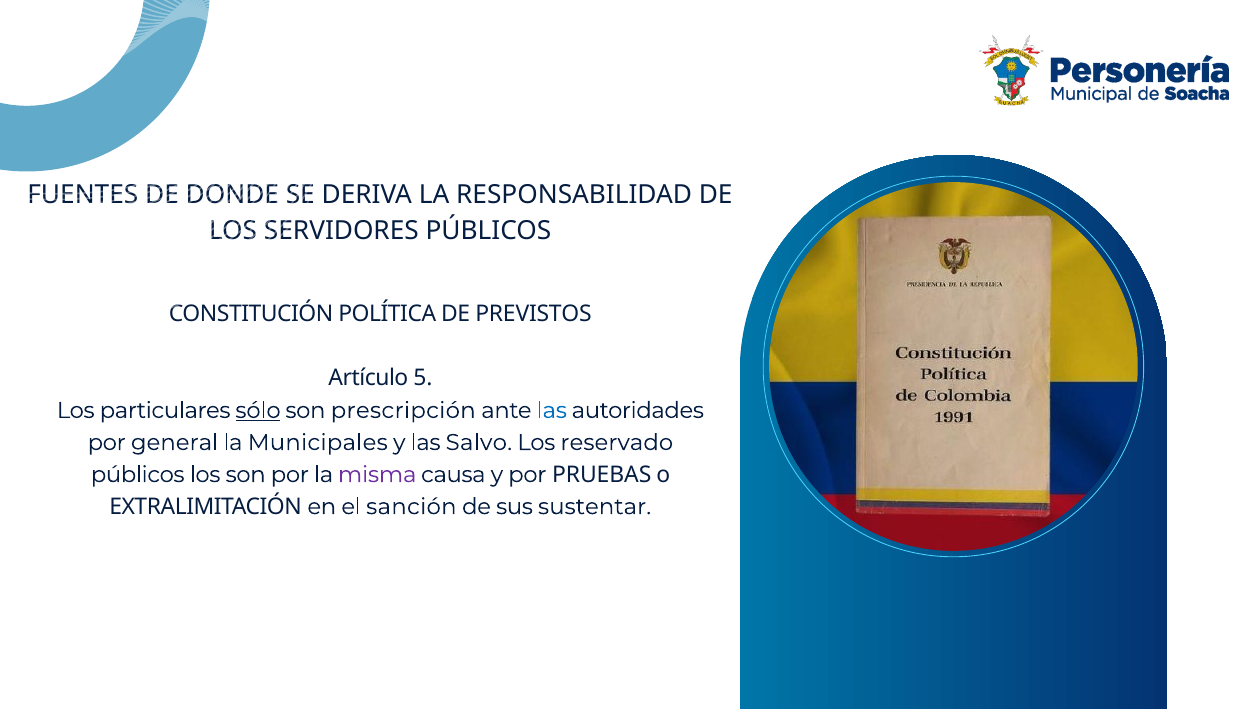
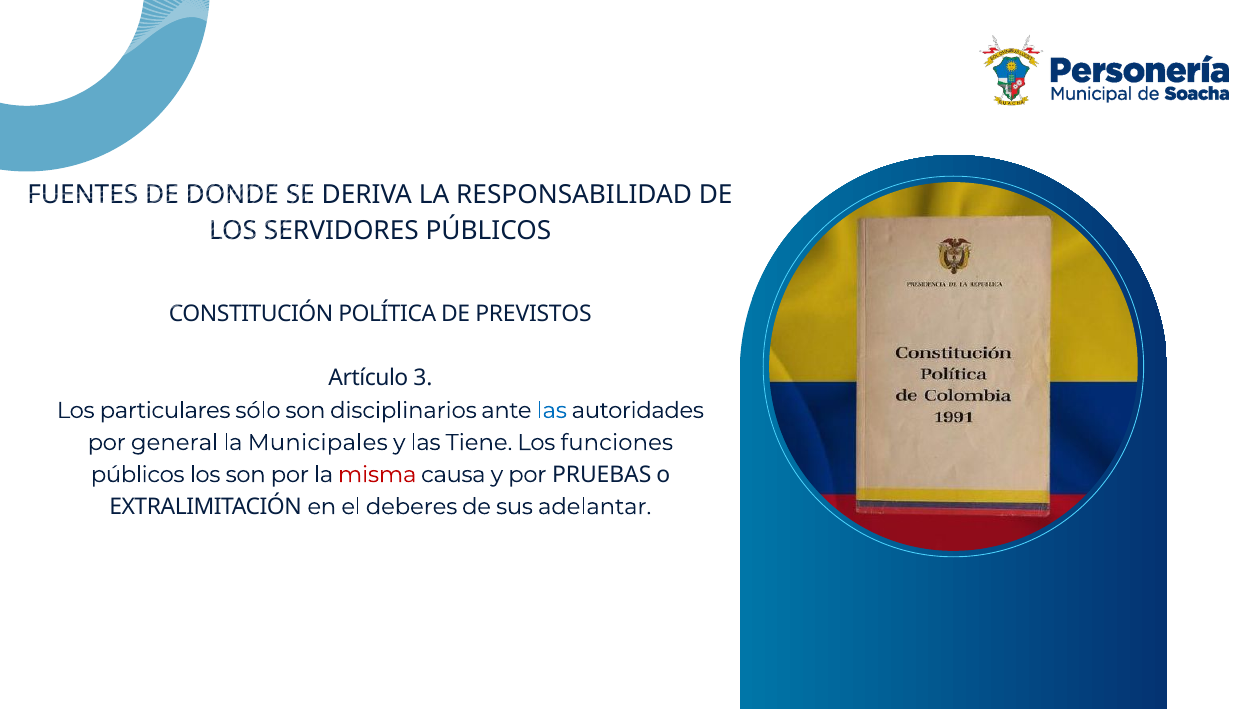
5: 5 -> 3 (423, 378)
sólo underline: present -> none (258, 410)
prescripción: prescripción -> disciplinarios (403, 410)
Salvo: Salvo -> Tiene (479, 442)
reservado: reservado -> funciones (617, 442)
misma colour: purple -> red (377, 474)
sanción: sanción -> deberes (412, 506)
sustentar: sustentar -> adelantar (595, 506)
